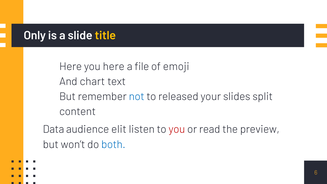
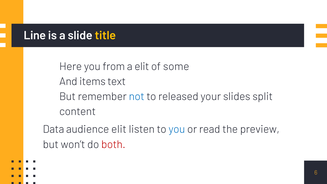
Only: Only -> Line (35, 35)
here: here -> from (114, 66)
a file: file -> elit (142, 66)
emoji: emoji -> some (176, 66)
chart: chart -> items (92, 82)
you colour: red -> blue (177, 129)
both colour: blue -> red (113, 144)
